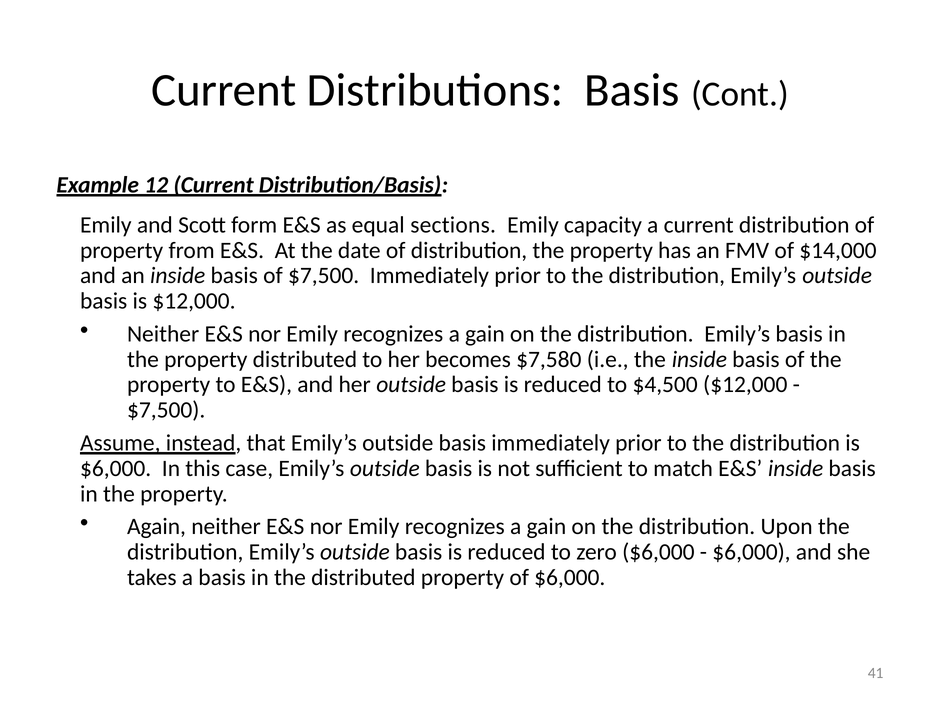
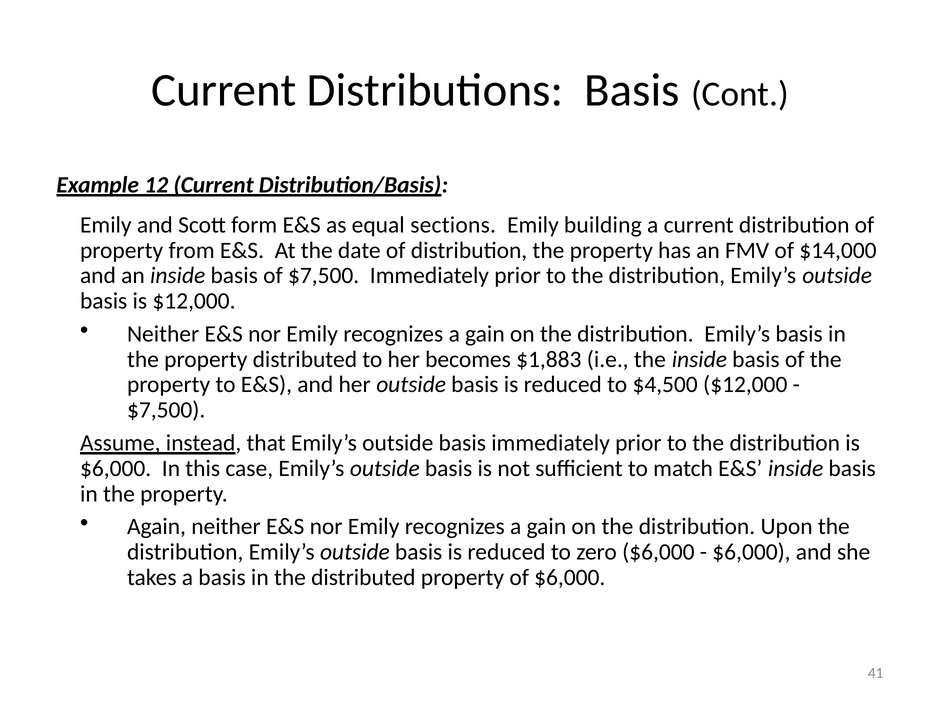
capacity: capacity -> building (603, 225)
$7,580: $7,580 -> $1,883 (549, 359)
